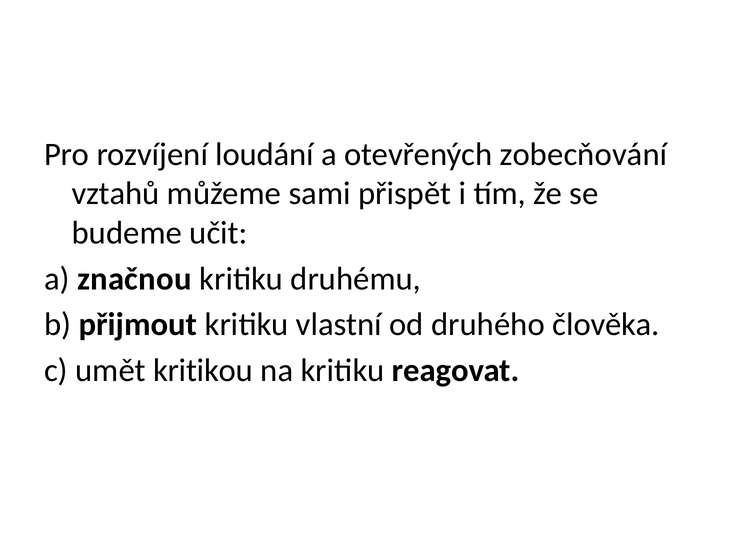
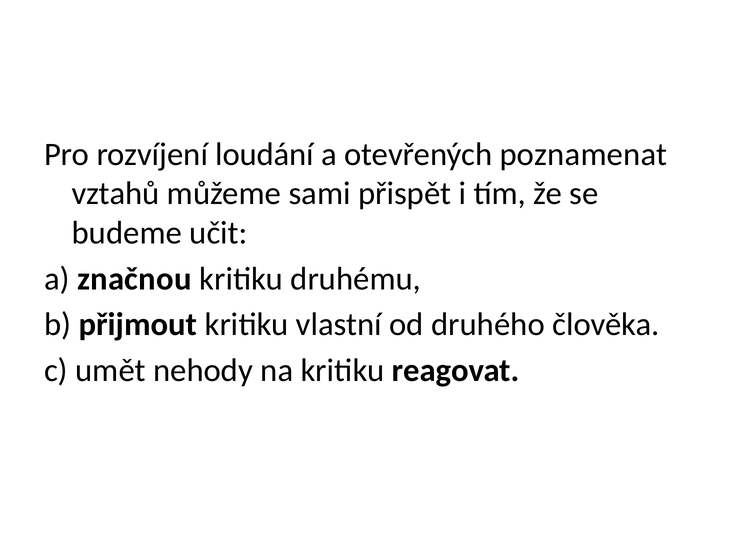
zobecňování: zobecňování -> poznamenat (583, 154)
kritikou: kritikou -> nehody (203, 370)
